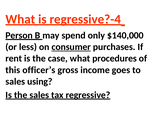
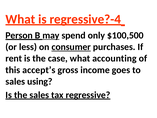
may underline: none -> present (51, 35)
$140,000: $140,000 -> $100,500 (125, 35)
procedures: procedures -> accounting (114, 58)
officer’s: officer’s -> accept’s (39, 70)
